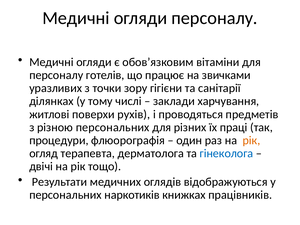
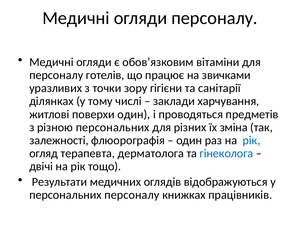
поверхи рухів: рухів -> один (134, 114)
праці: праці -> зміна (234, 127)
процедури: процедури -> залежності (59, 140)
рік colour: orange -> blue (251, 140)
персональних наркотиків: наркотиків -> персоналу (132, 195)
